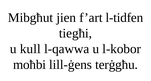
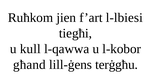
Mibgħut: Mibgħut -> Ruħkom (31, 18)
l-tidfen: l-tidfen -> l-lbiesi (124, 18)
moħbi: moħbi -> għand (29, 65)
